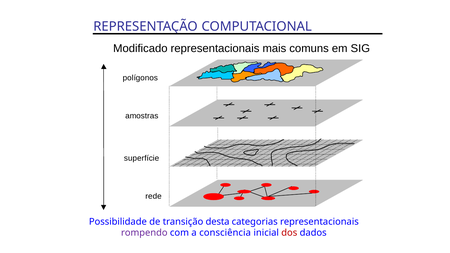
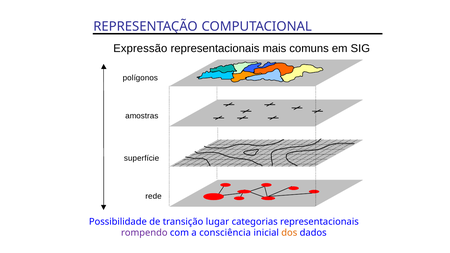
Modificado: Modificado -> Expressão (140, 49)
desta: desta -> lugar (217, 222)
dos colour: red -> orange (289, 233)
